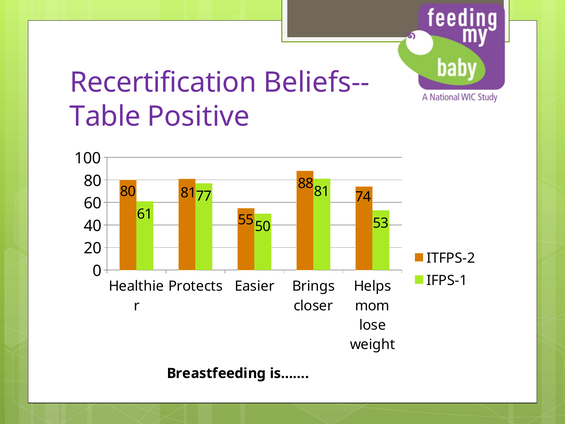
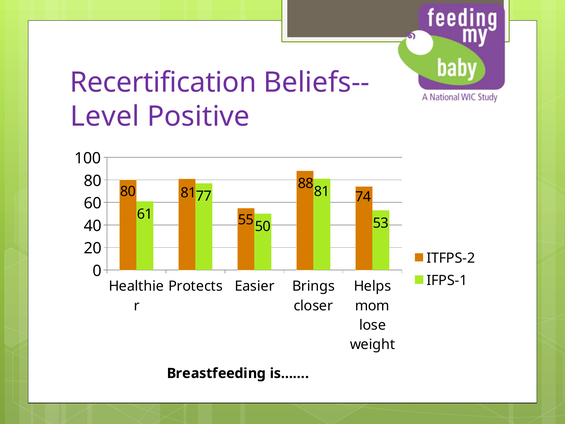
Table: Table -> Level (105, 116)
